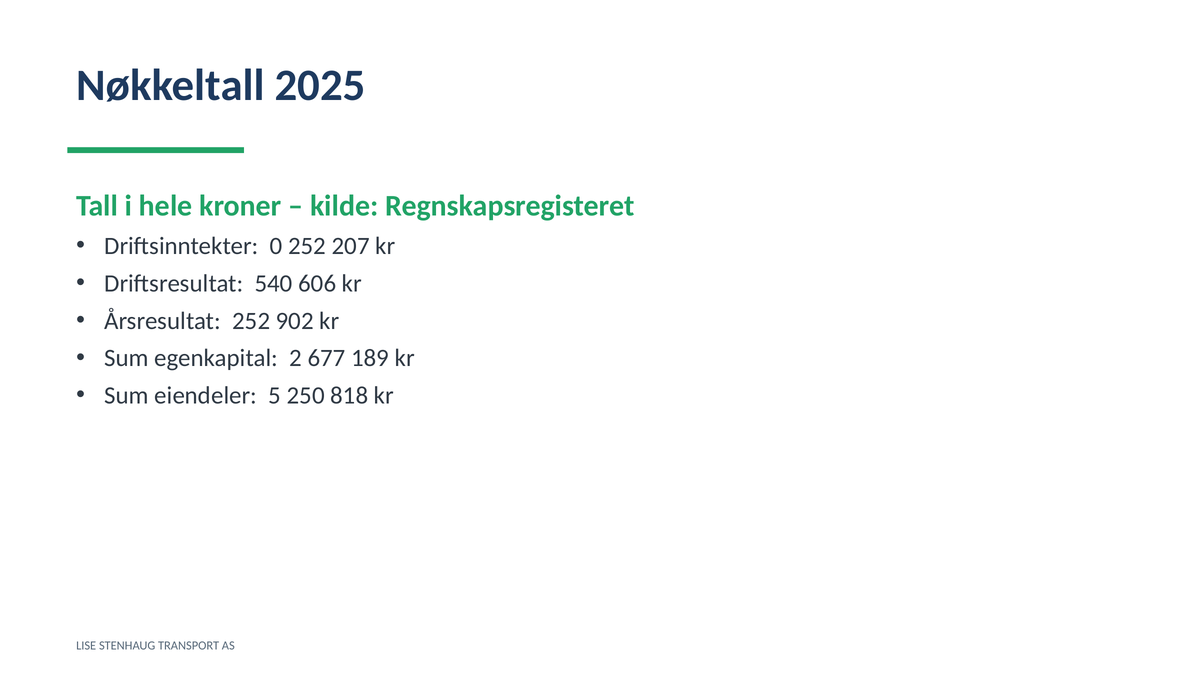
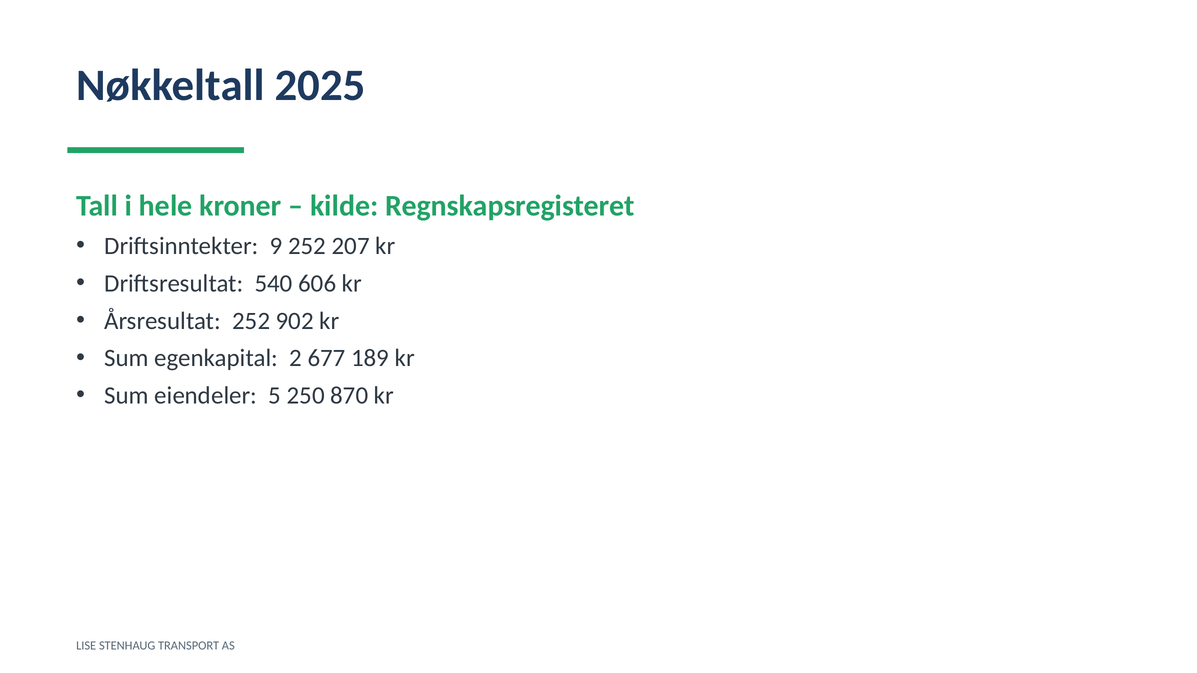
0: 0 -> 9 (276, 246)
818: 818 -> 870 (349, 396)
